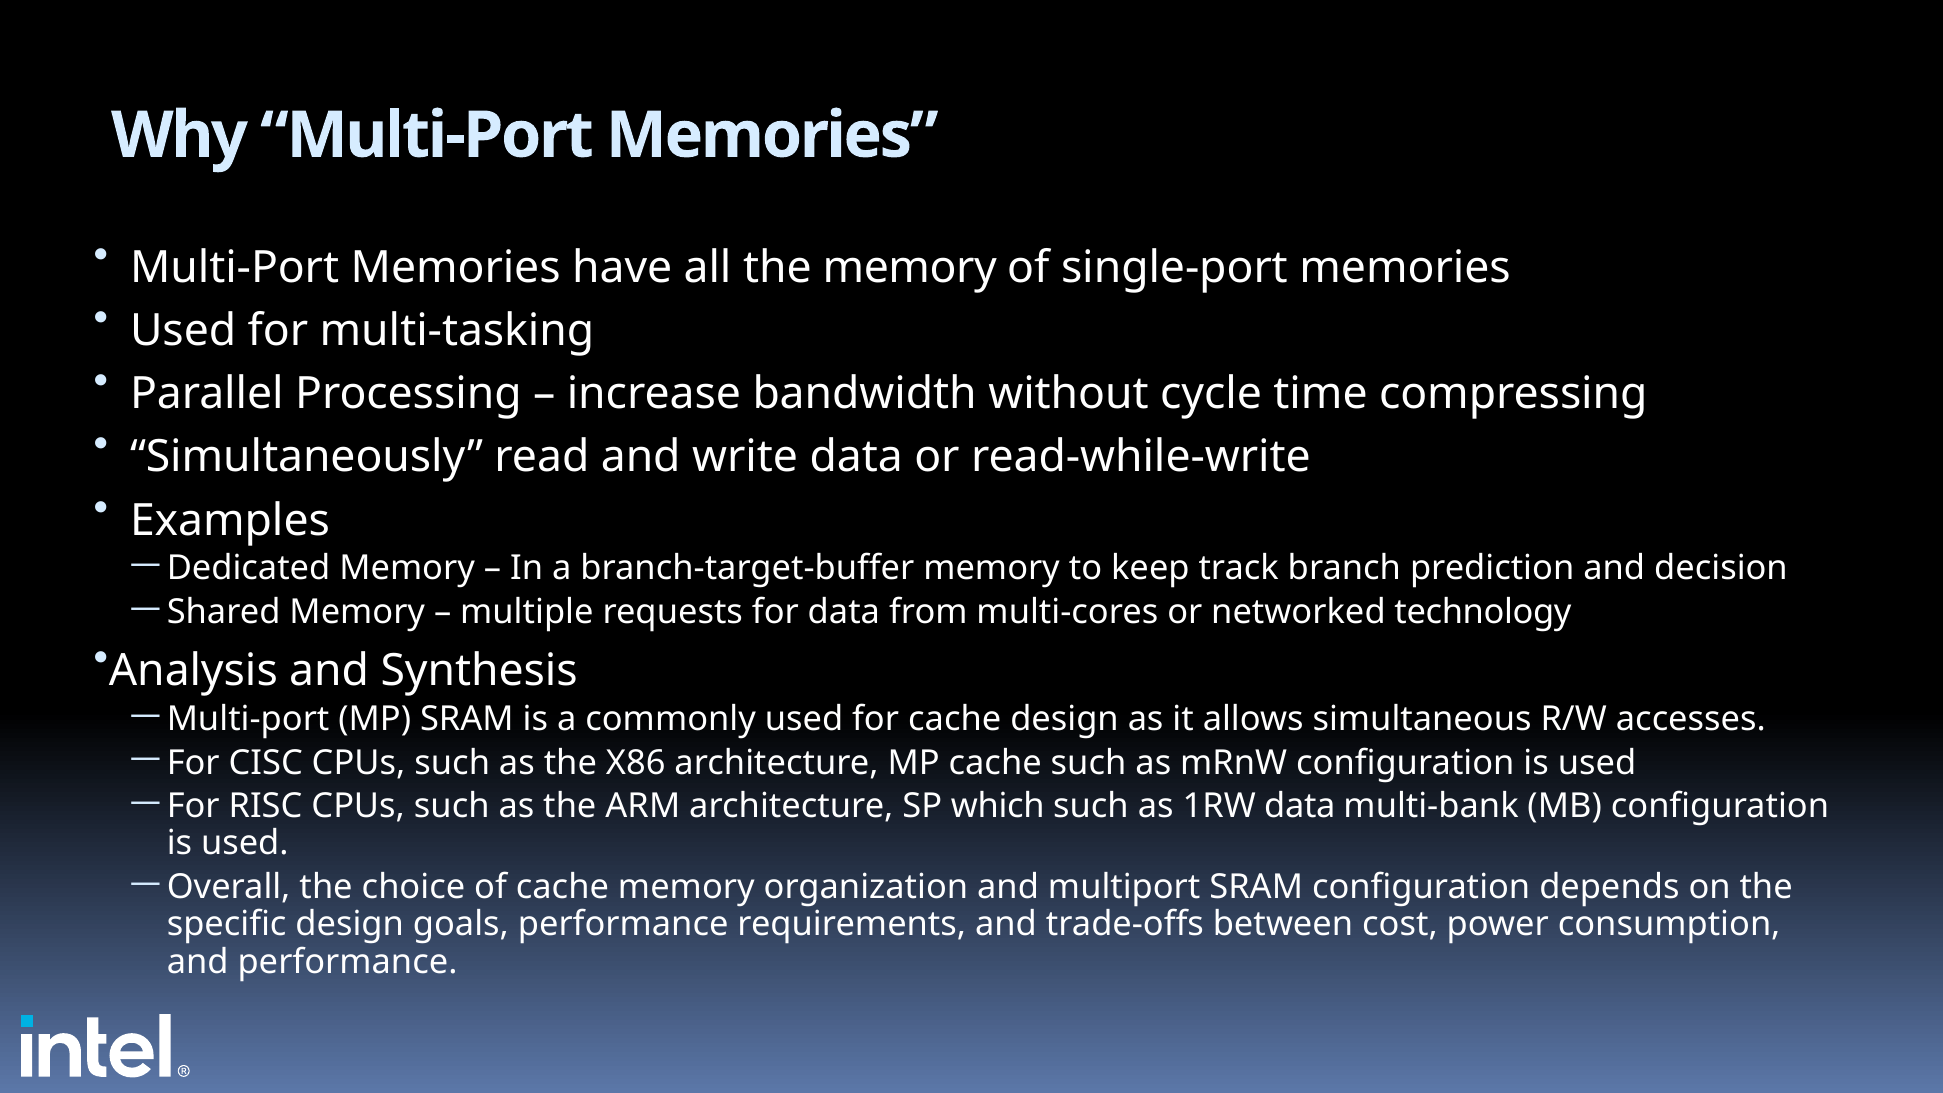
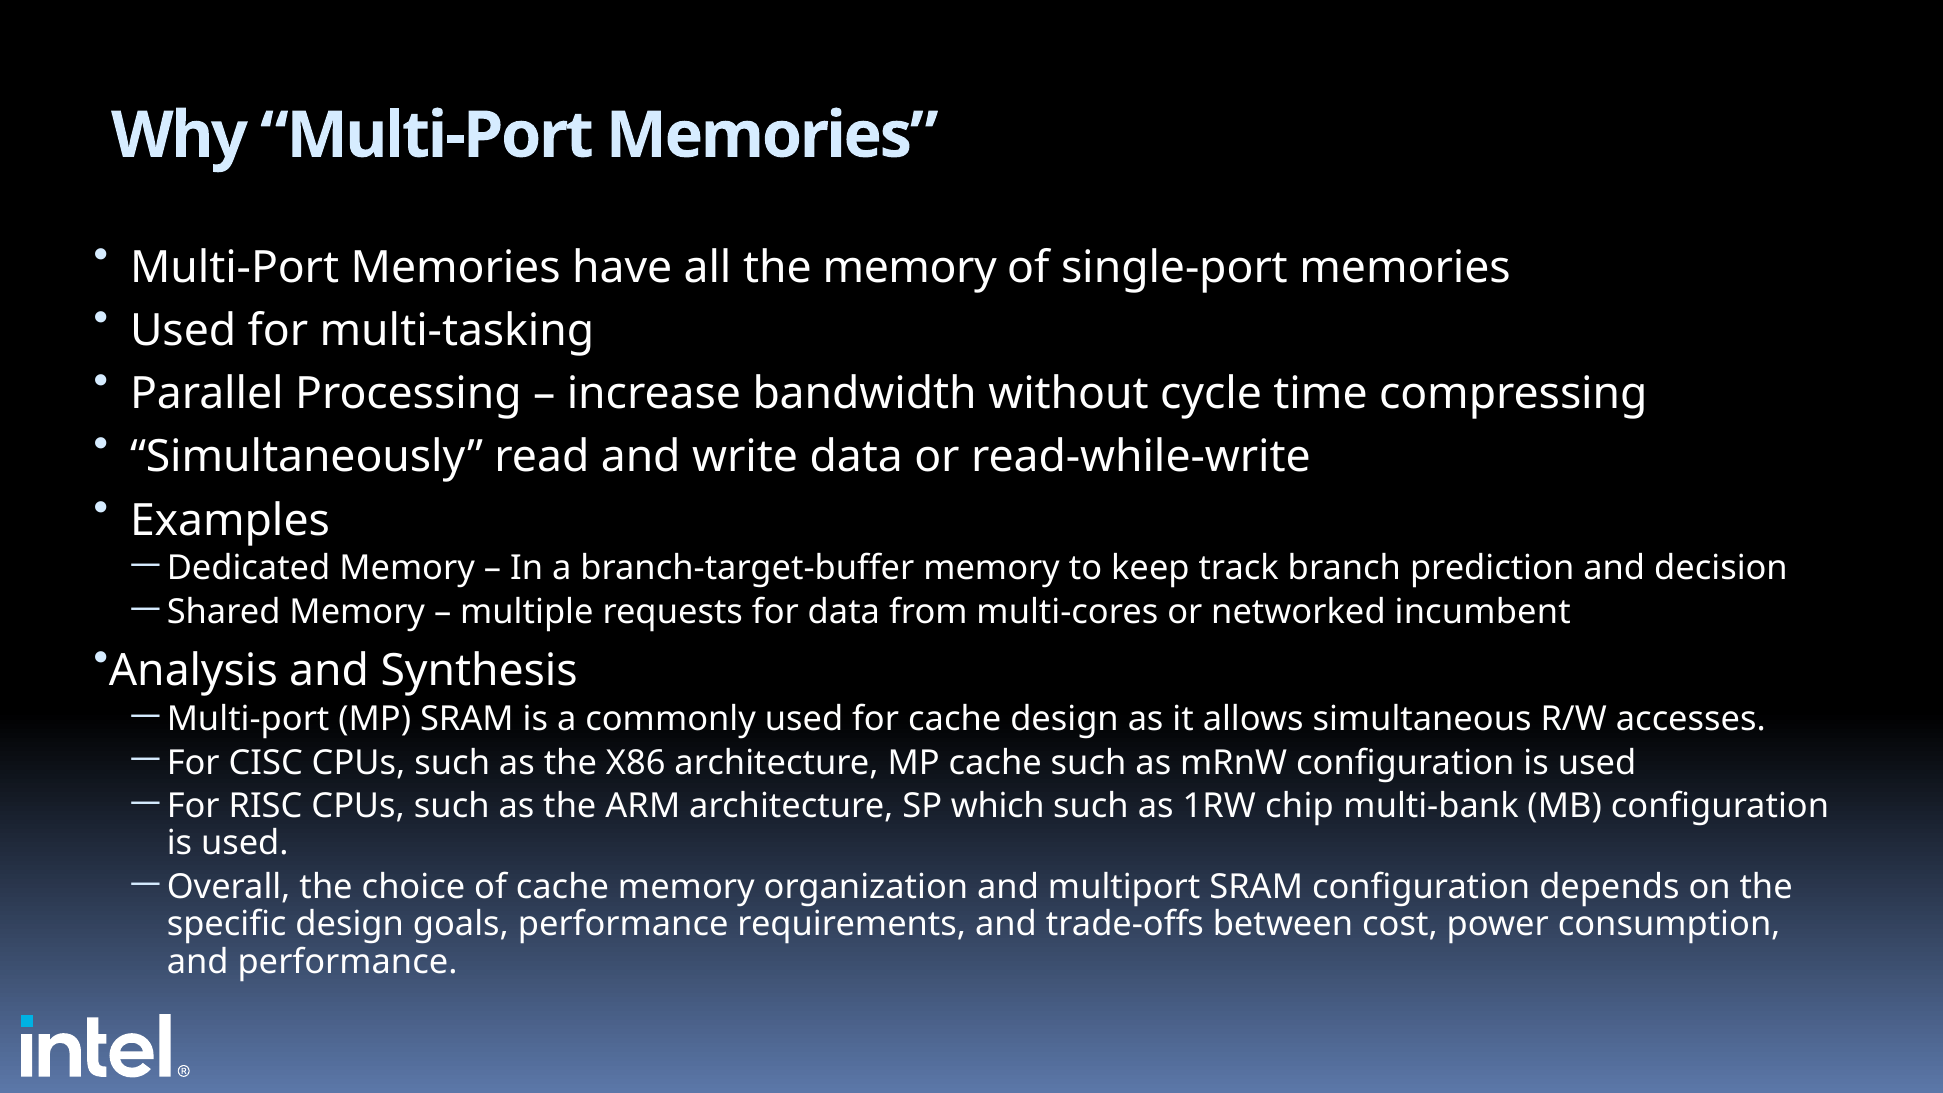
technology: technology -> incumbent (1483, 612)
1RW data: data -> chip (1299, 807)
